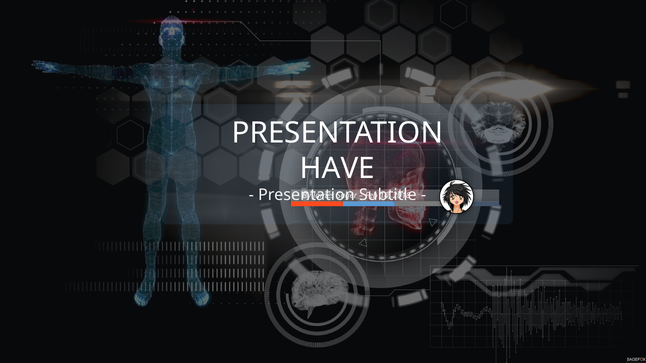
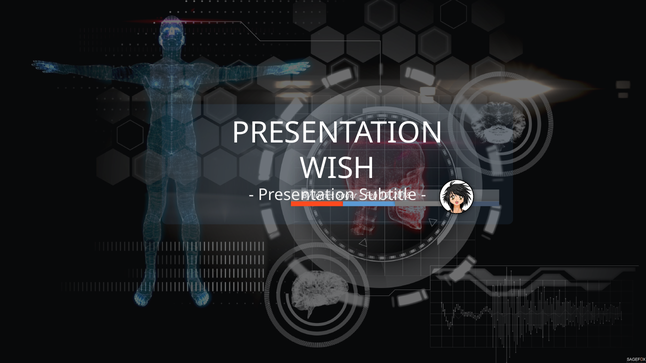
HAVE: HAVE -> WISH (338, 169)
